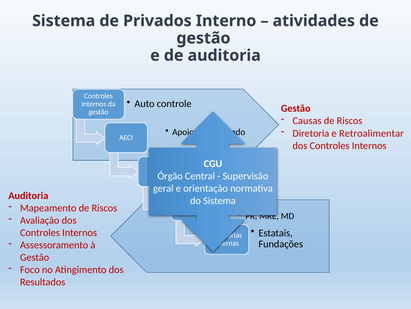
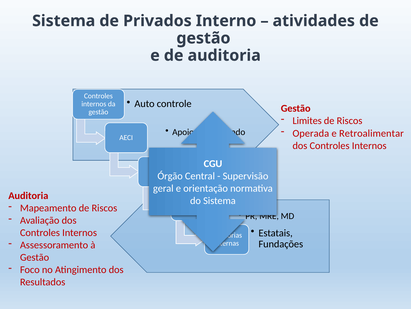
Causas: Causas -> Limites (307, 121)
Diretoria: Diretoria -> Operada (311, 133)
